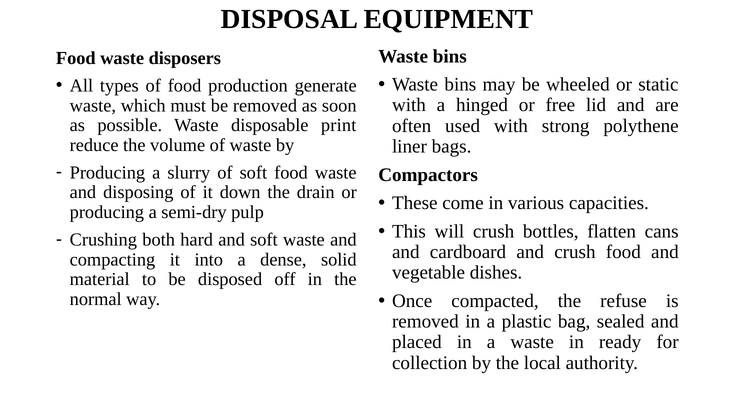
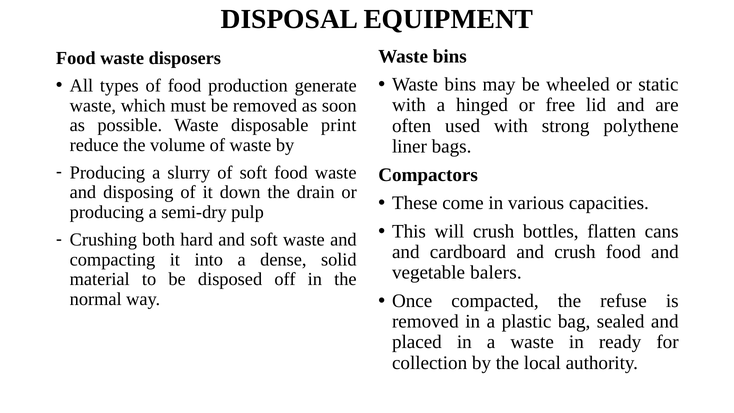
dishes: dishes -> balers (496, 273)
